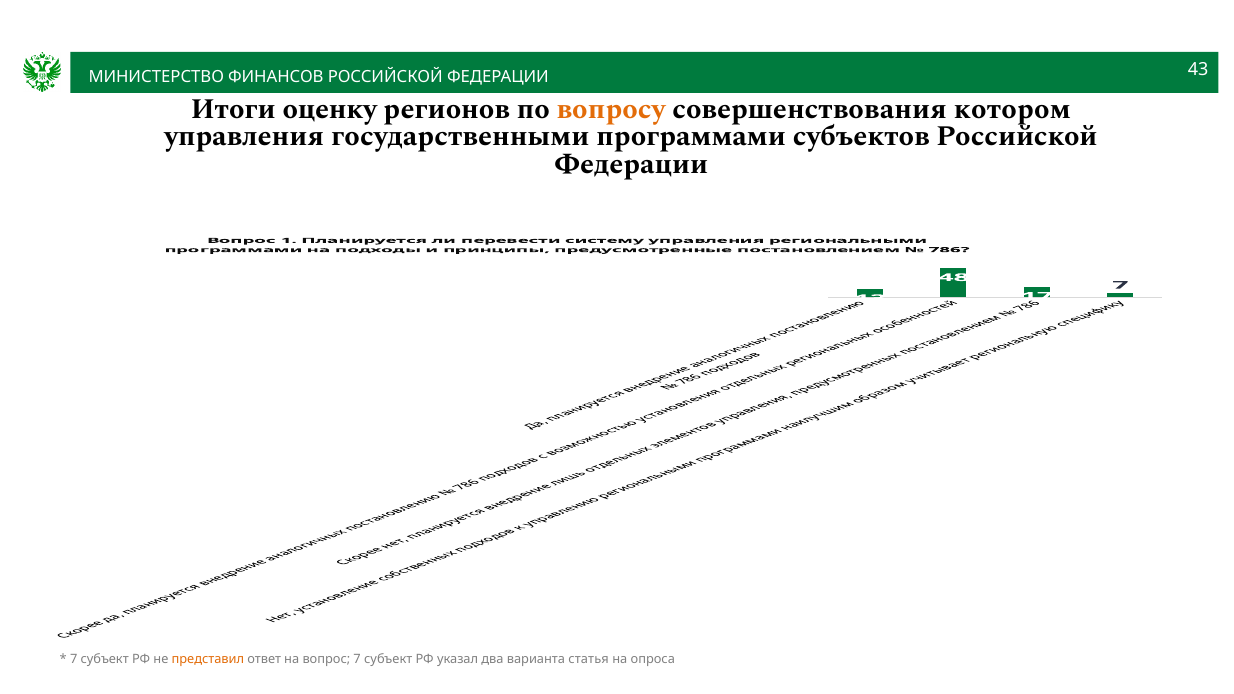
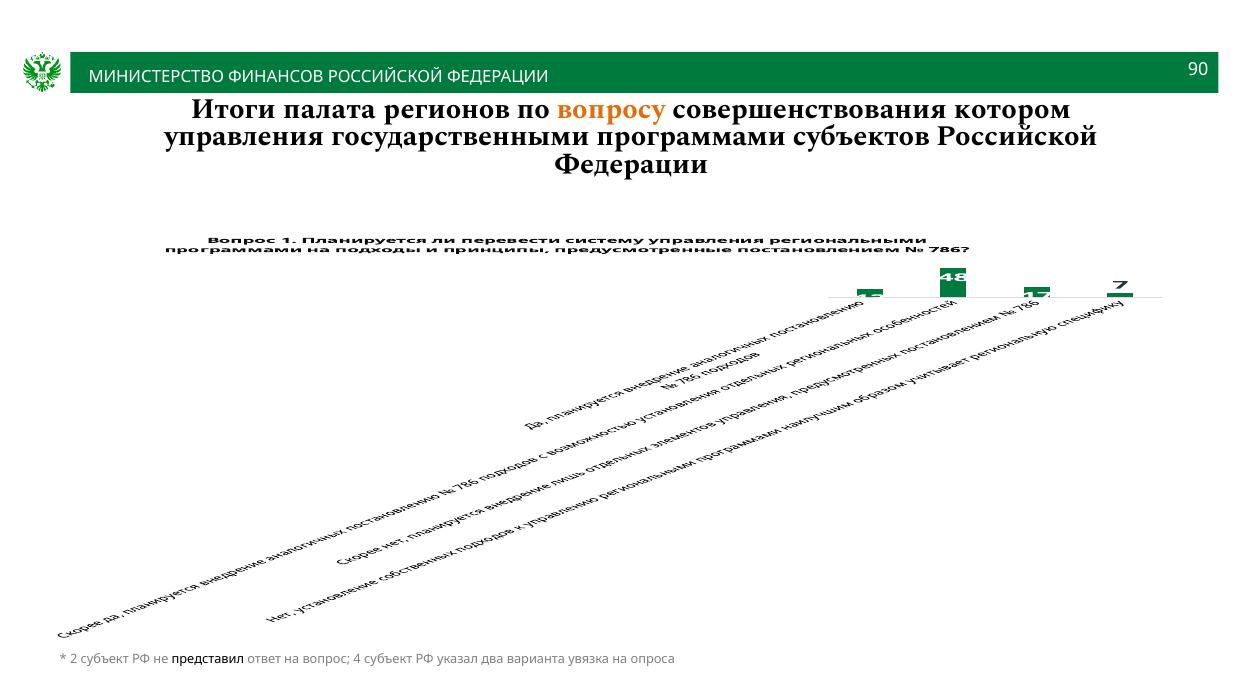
43: 43 -> 90 (1198, 70)
оценку: оценку -> палата (329, 109)
7: 7 -> 2 (74, 659)
представил colour: orange -> black (208, 659)
вопрос 7: 7 -> 4 (357, 659)
статья: статья -> увязка (589, 659)
